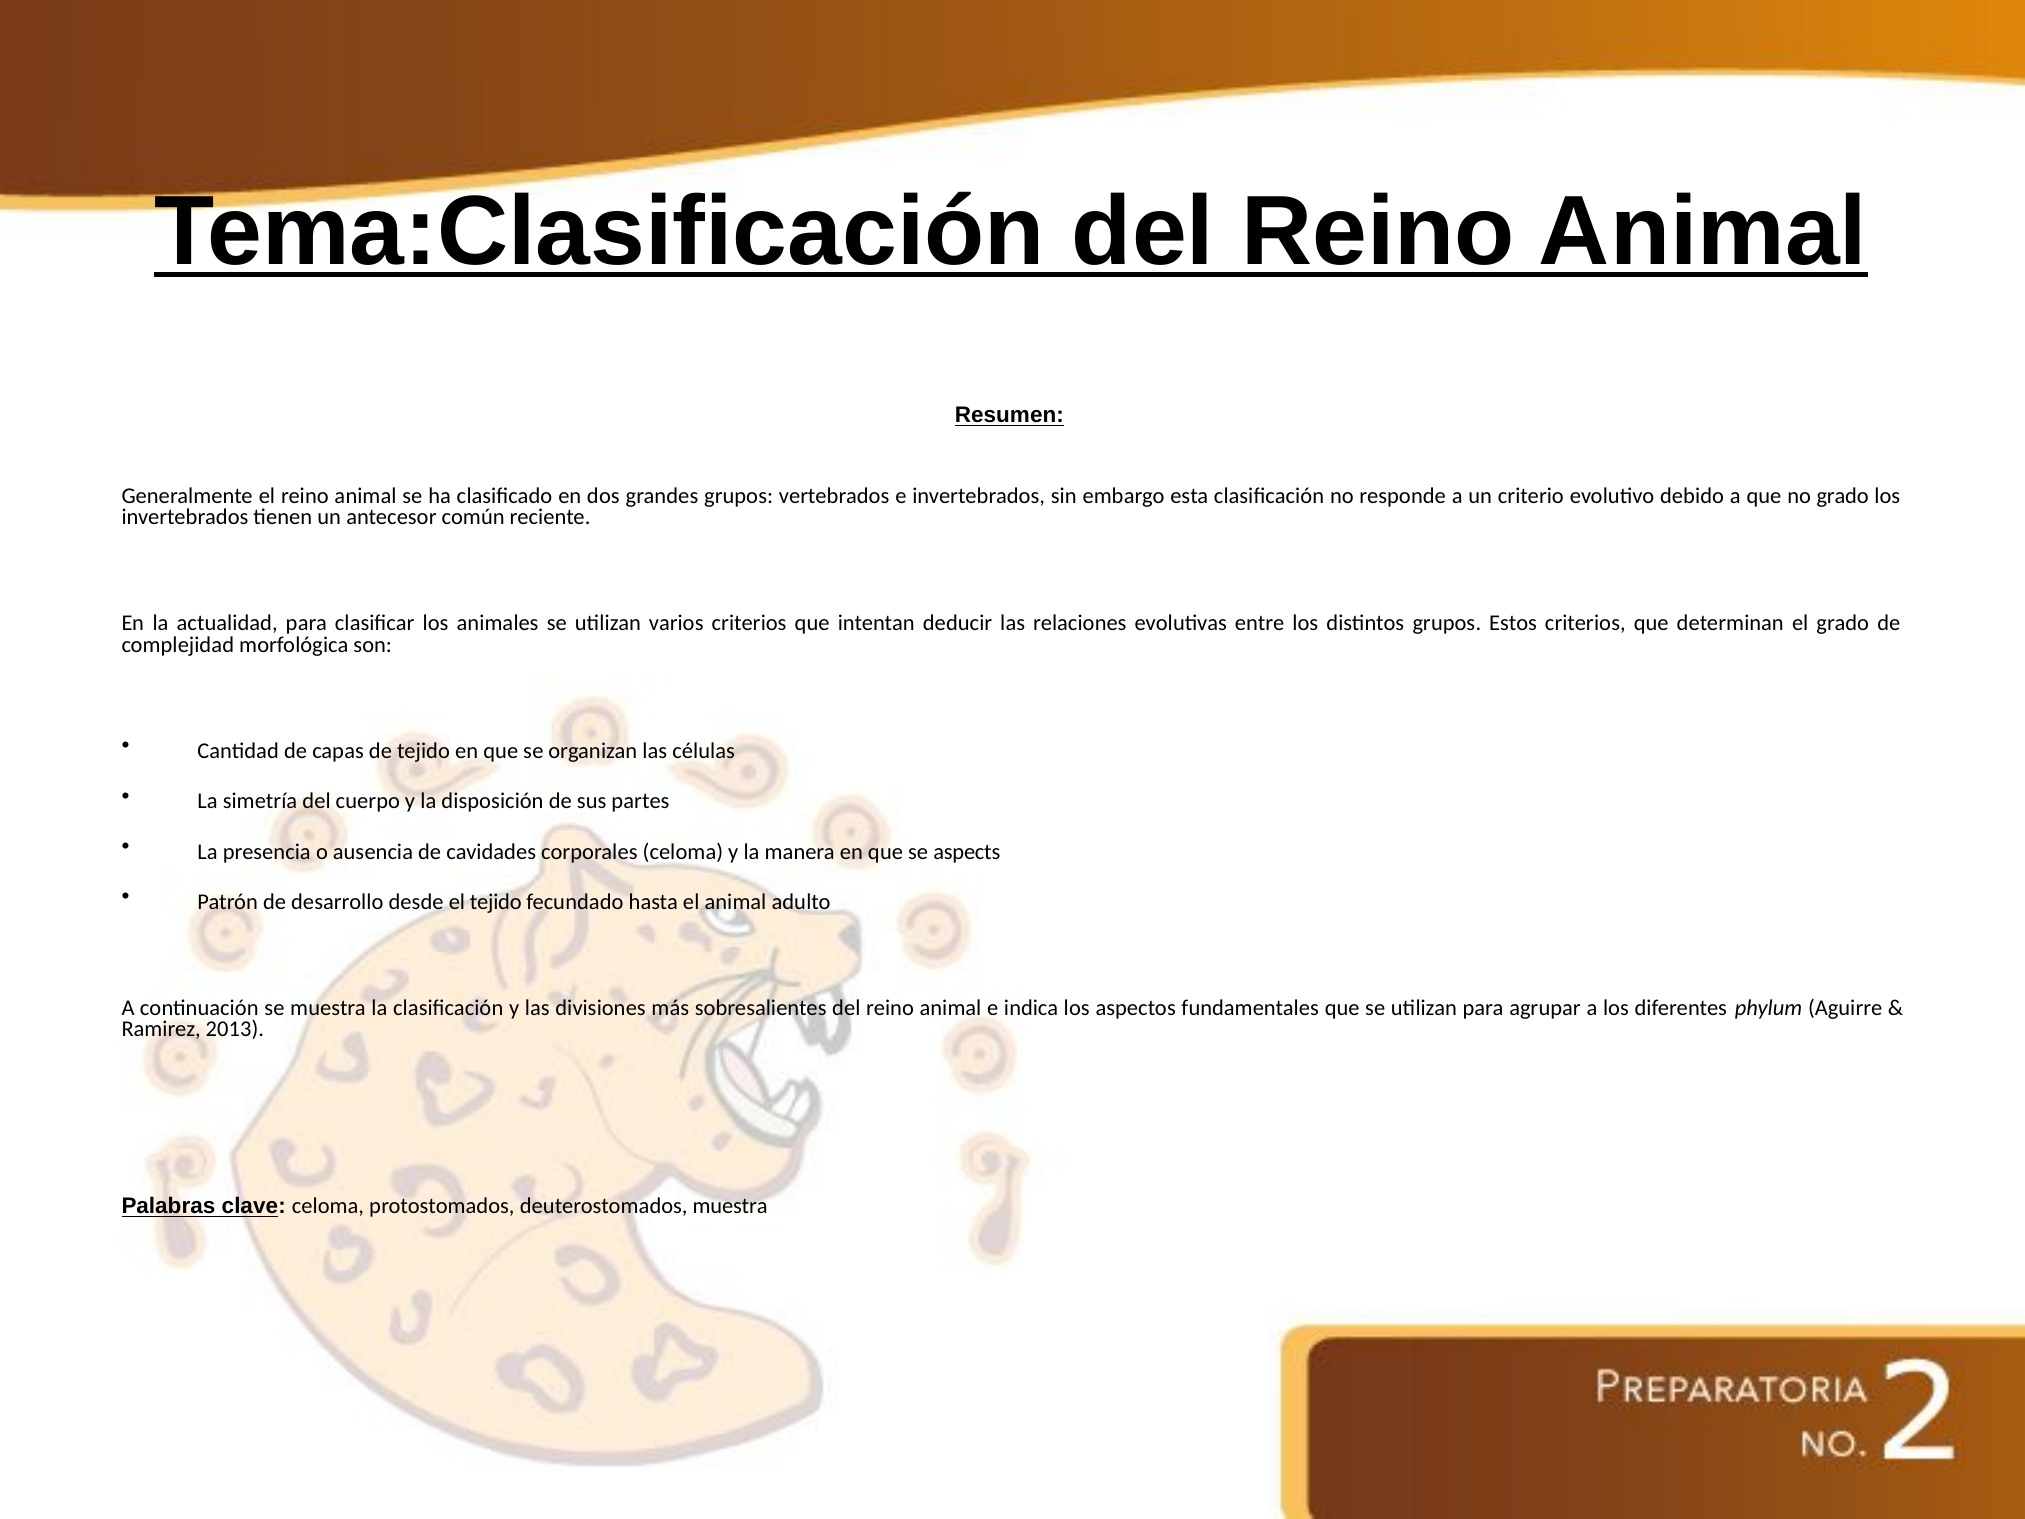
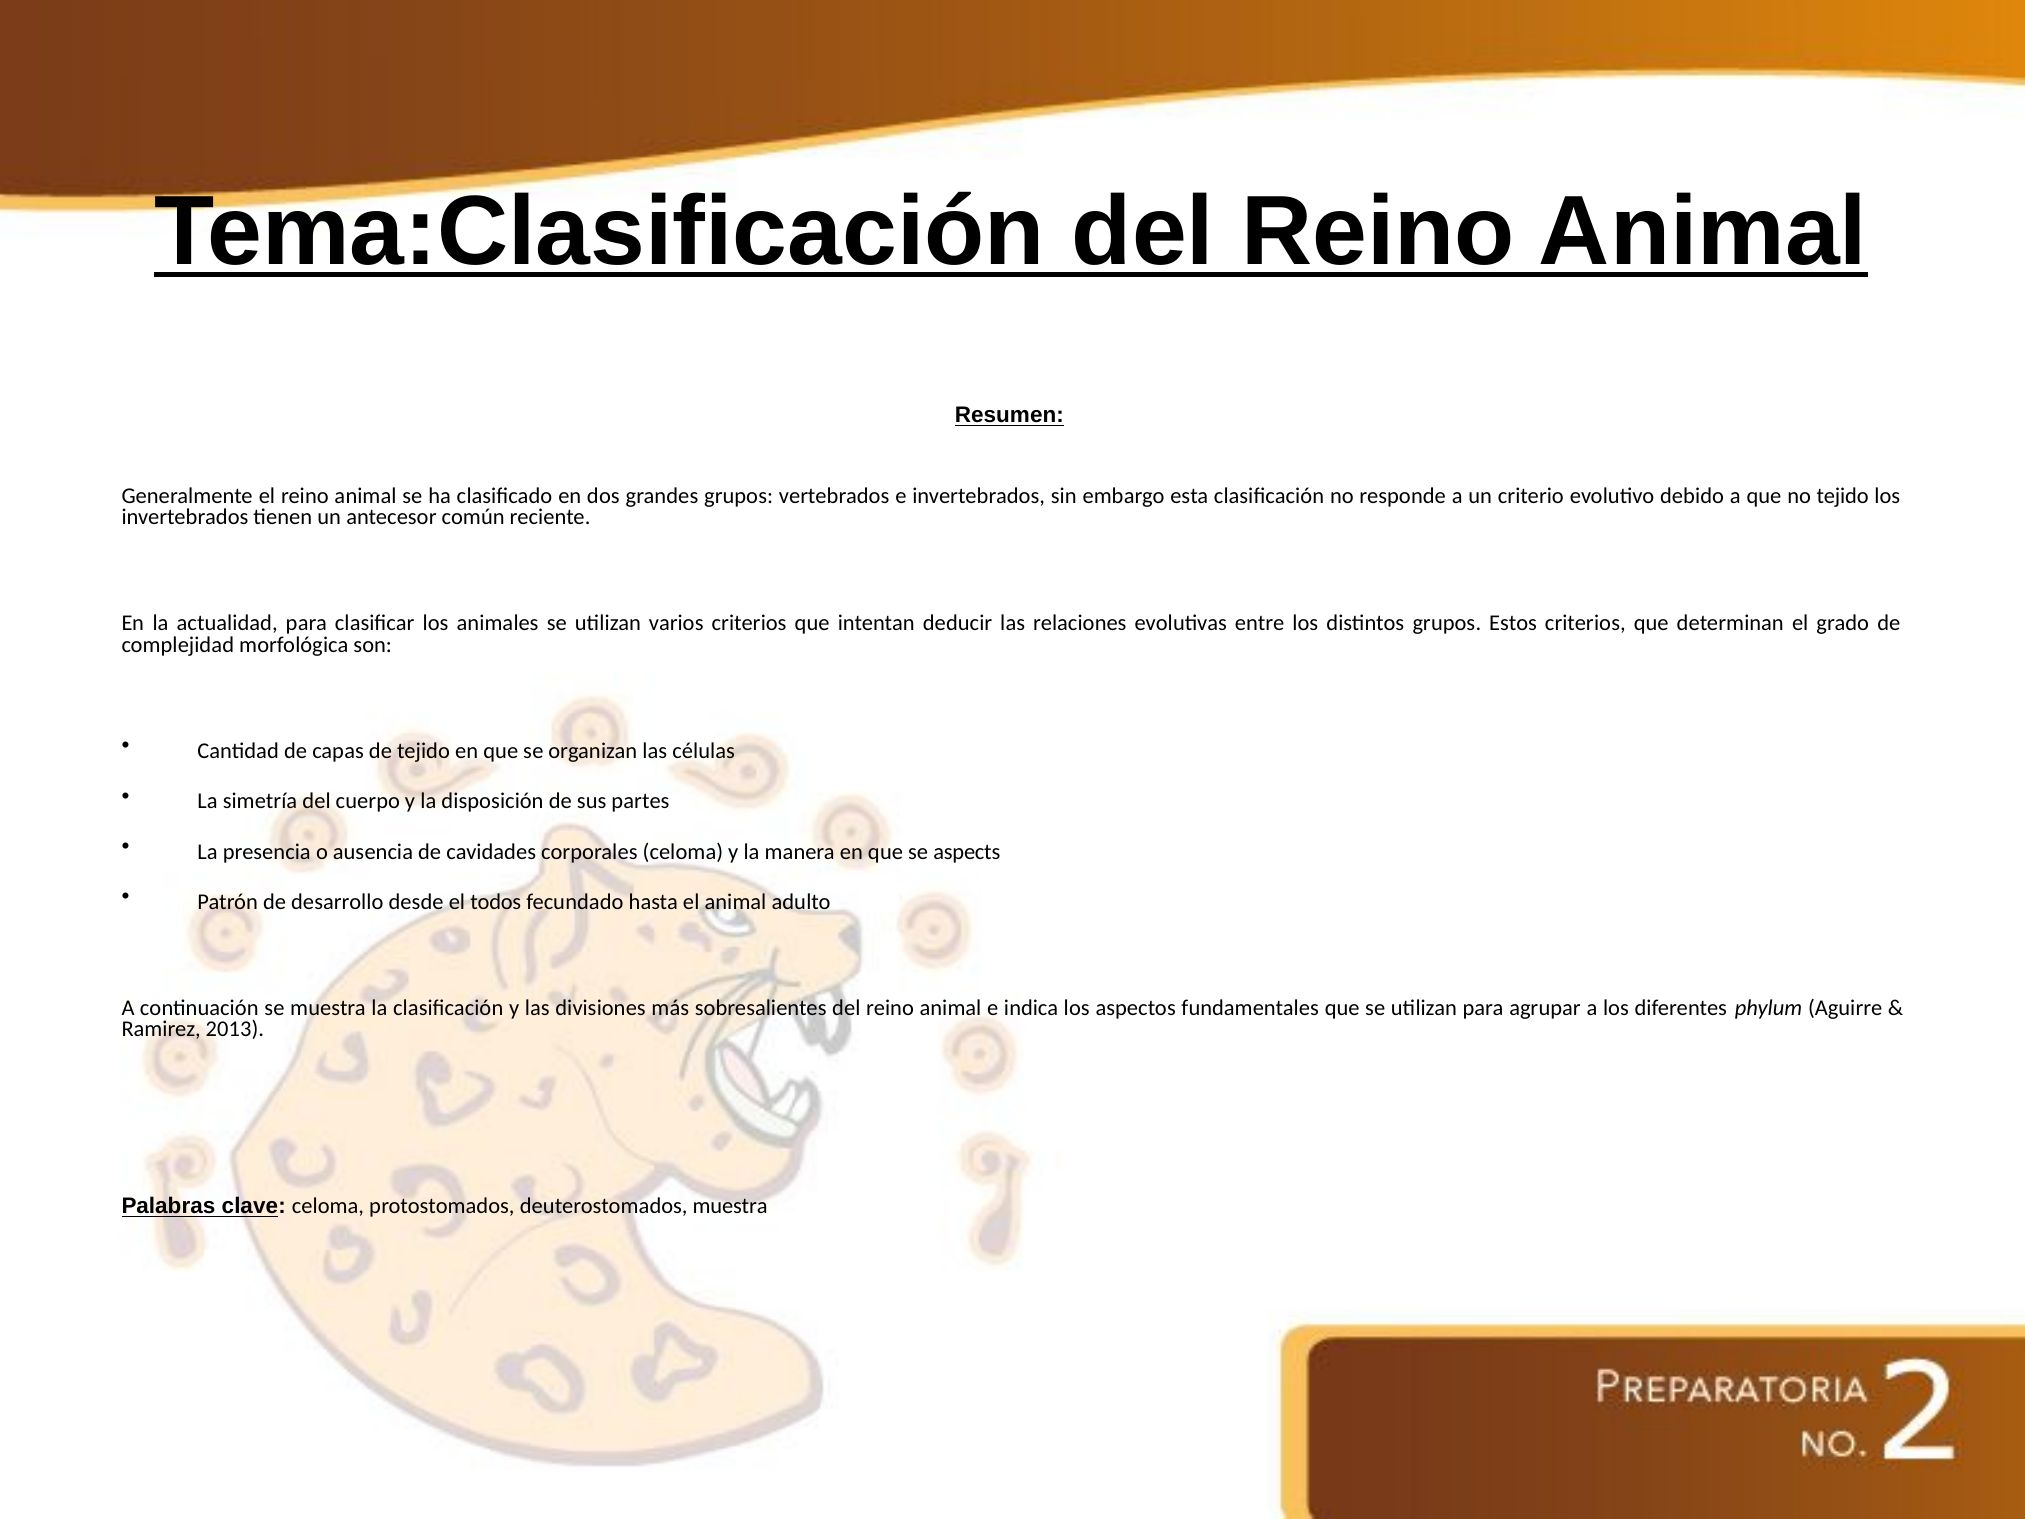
no grado: grado -> tejido (1843, 496)
el tejido: tejido -> todos (496, 902)
